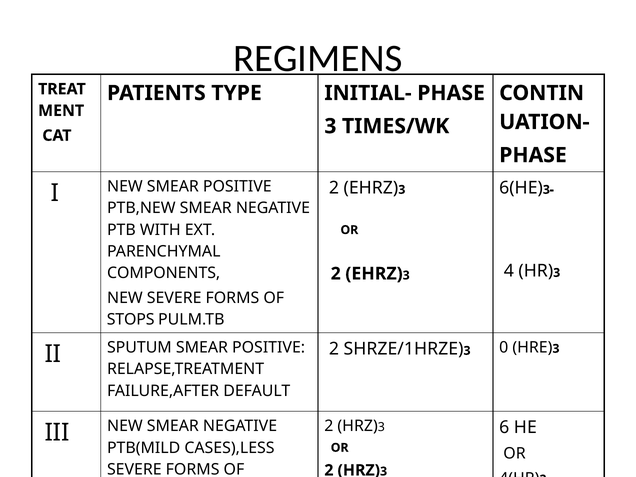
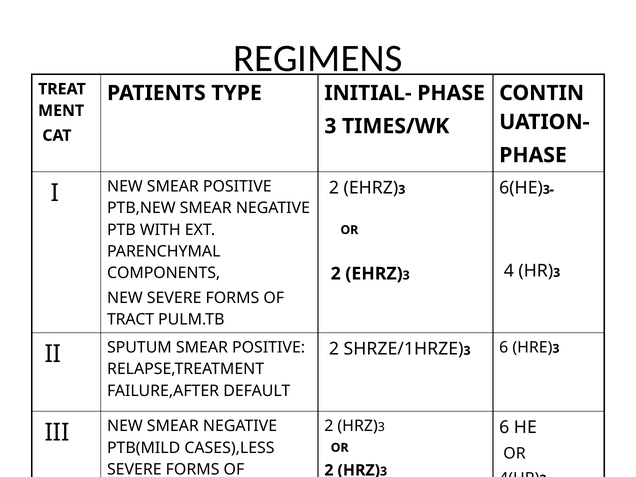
STOPS: STOPS -> TRACT (131, 320)
3 0: 0 -> 6 (504, 348)
